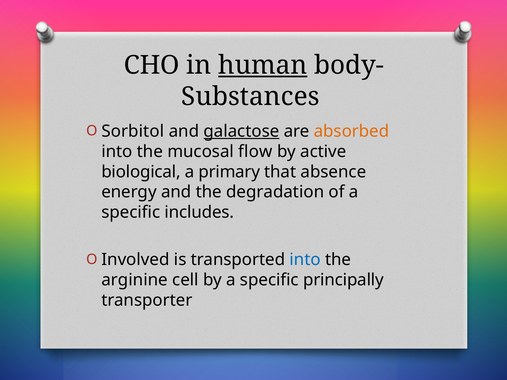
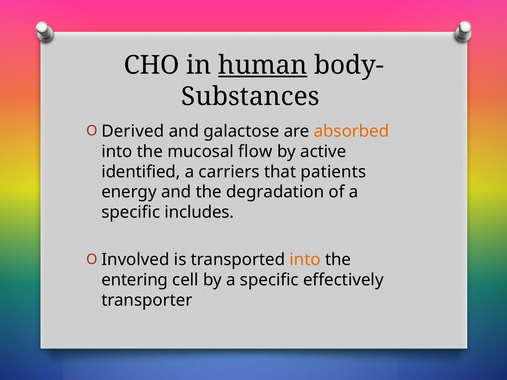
Sorbitol: Sorbitol -> Derived (133, 131)
galactose underline: present -> none (241, 131)
biological: biological -> identified (141, 172)
primary: primary -> carriers (229, 172)
absence: absence -> patients (333, 172)
into colour: blue -> orange (305, 260)
arginine: arginine -> entering (135, 280)
principally: principally -> effectively (343, 280)
